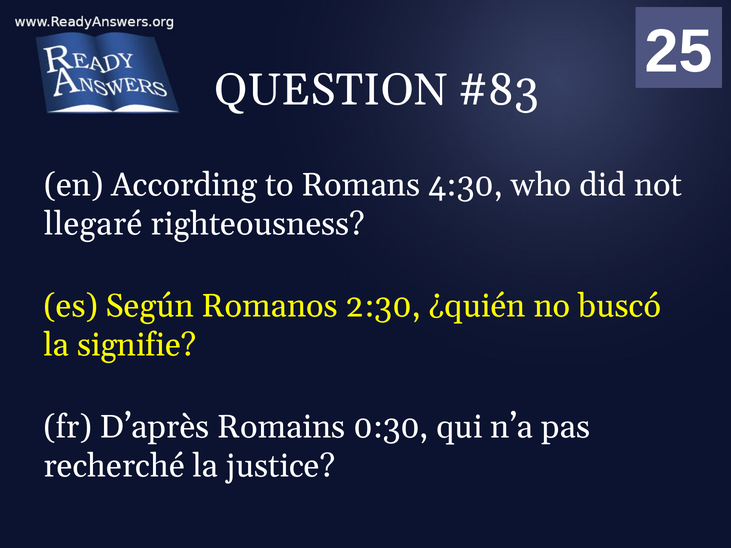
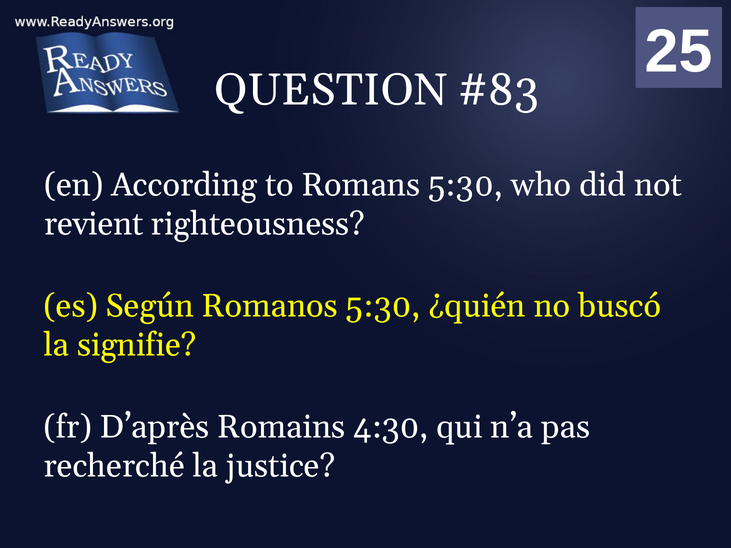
Romans 4:30: 4:30 -> 5:30 (466, 185)
llegaré: llegaré -> revient (94, 224)
Romanos 2:30: 2:30 -> 5:30 (383, 306)
0:30: 0:30 -> 4:30 (391, 427)
